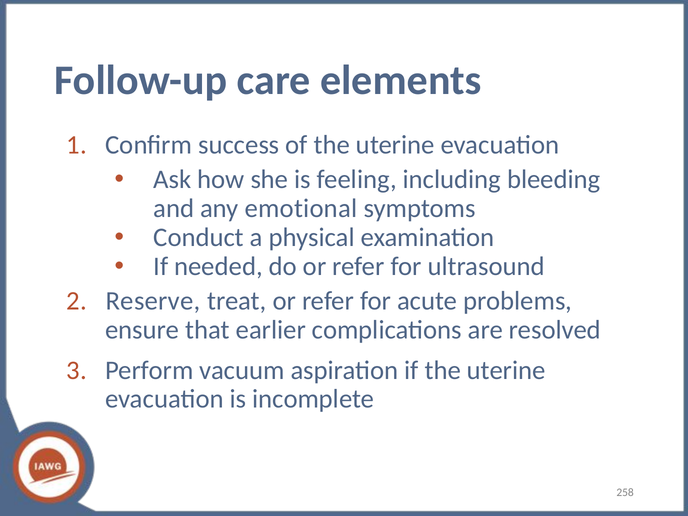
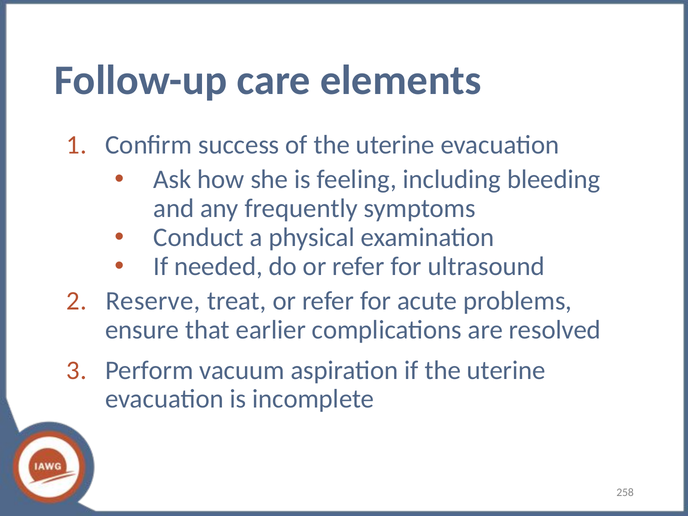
emotional: emotional -> frequently (301, 208)
